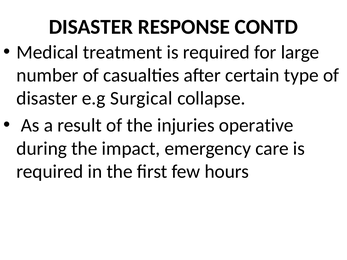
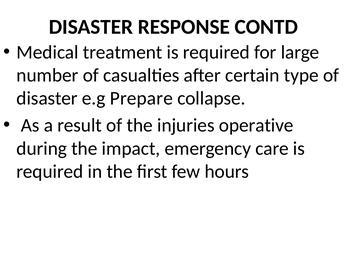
Surgical: Surgical -> Prepare (141, 98)
